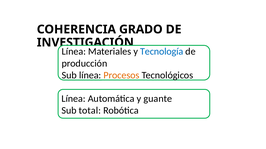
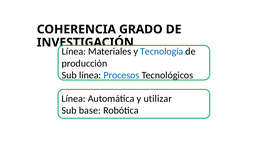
Procesos colour: orange -> blue (121, 76)
guante: guante -> utilizar (158, 99)
total: total -> base (90, 111)
